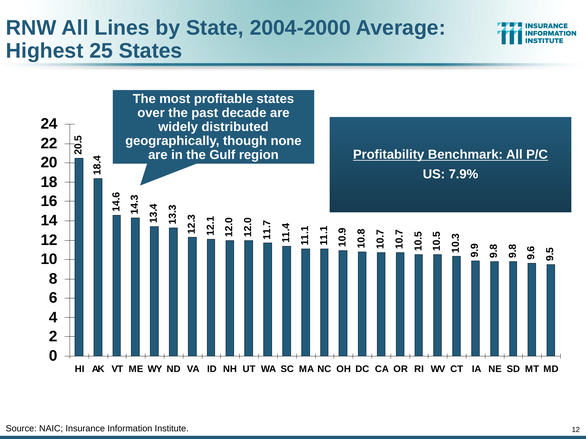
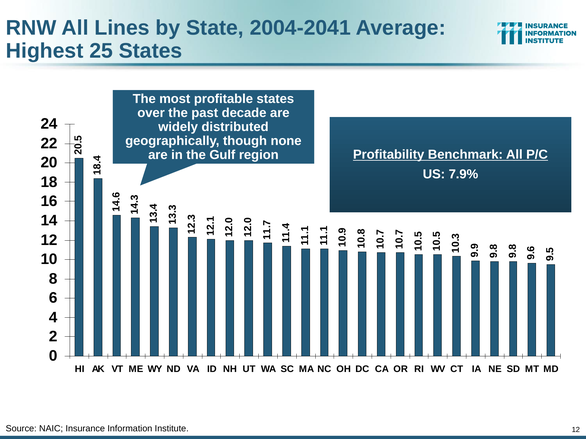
2004-2000: 2004-2000 -> 2004-2041 (300, 28)
